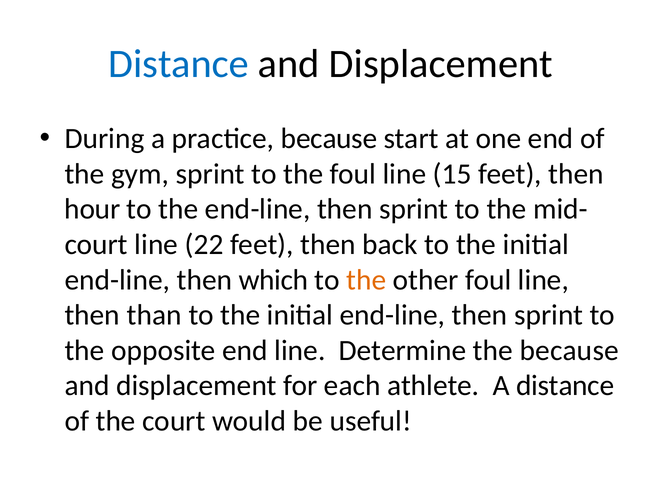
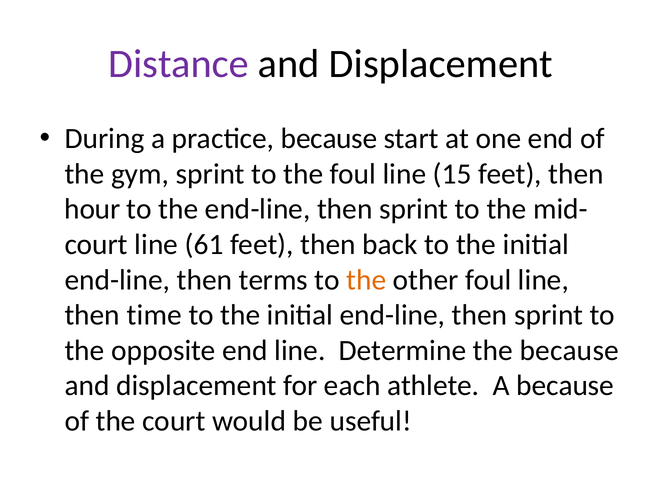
Distance colour: blue -> purple (179, 64)
22: 22 -> 61 (204, 245)
which: which -> terms (273, 280)
than: than -> time (154, 315)
A distance: distance -> because (565, 386)
